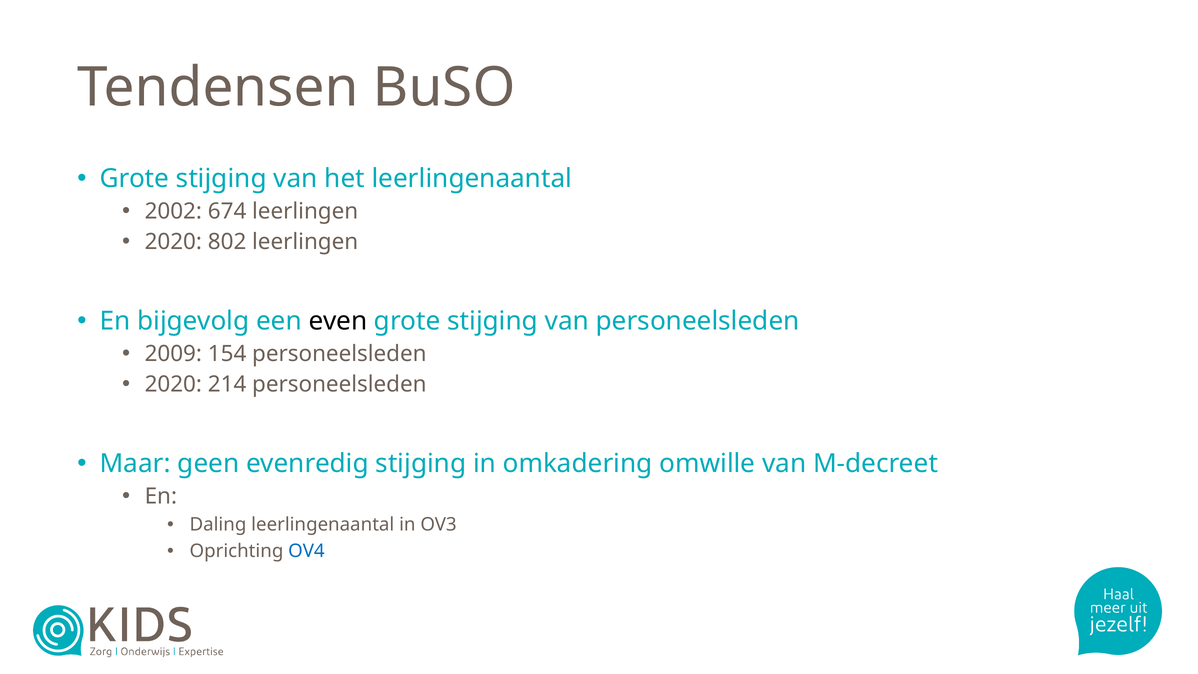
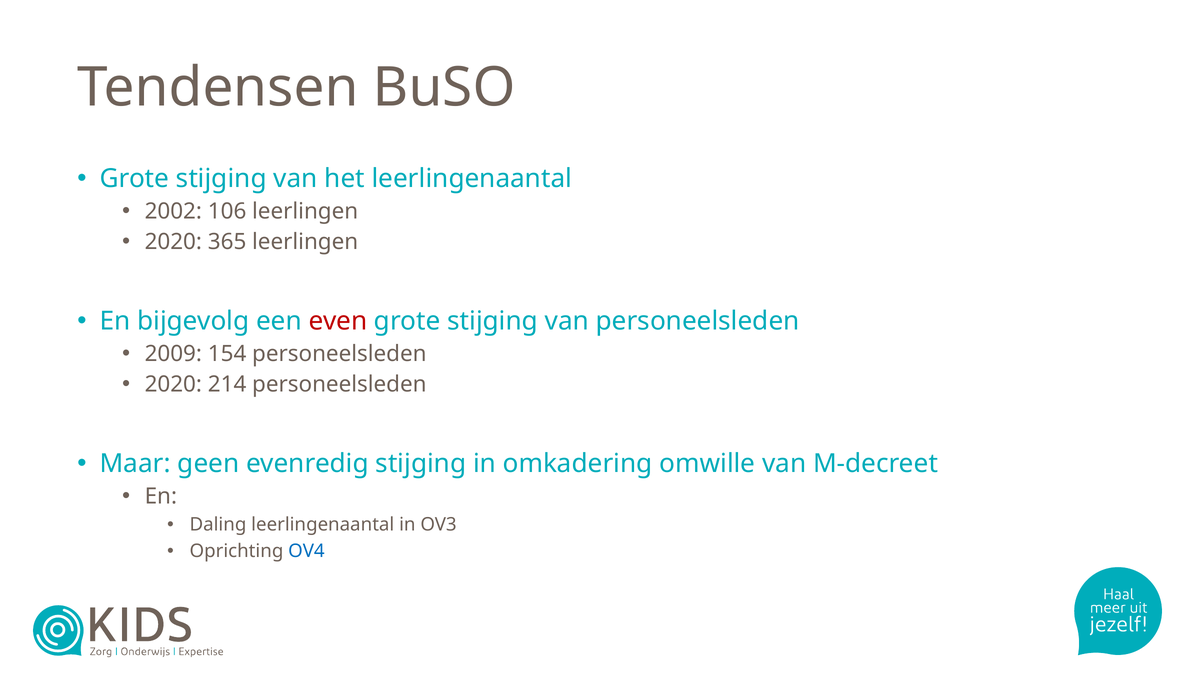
674: 674 -> 106 (227, 211)
802: 802 -> 365 (227, 242)
even colour: black -> red (338, 321)
